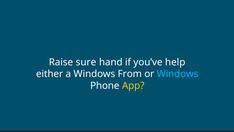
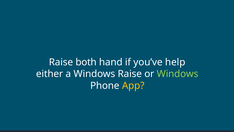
sure: sure -> both (86, 62)
Windows From: From -> Raise (130, 74)
Windows colour: light blue -> light green (178, 74)
